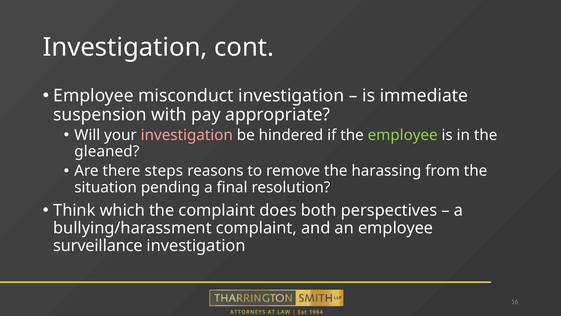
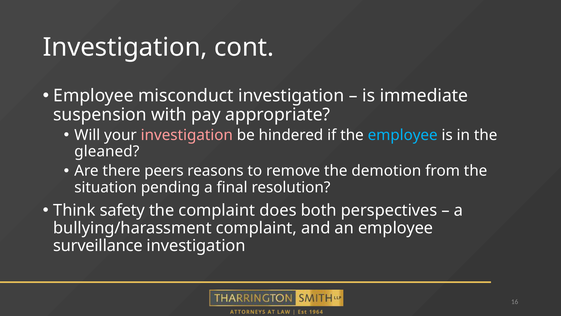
employee colour: light green -> light blue (403, 135)
steps: steps -> peers (164, 171)
harassing: harassing -> demotion (386, 171)
which: which -> safety (122, 210)
